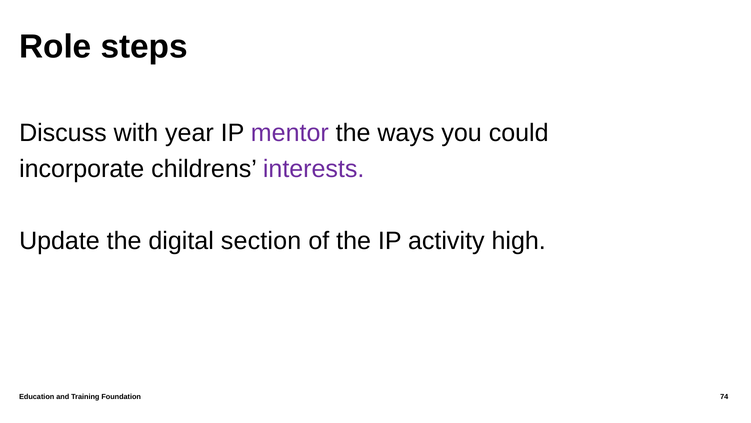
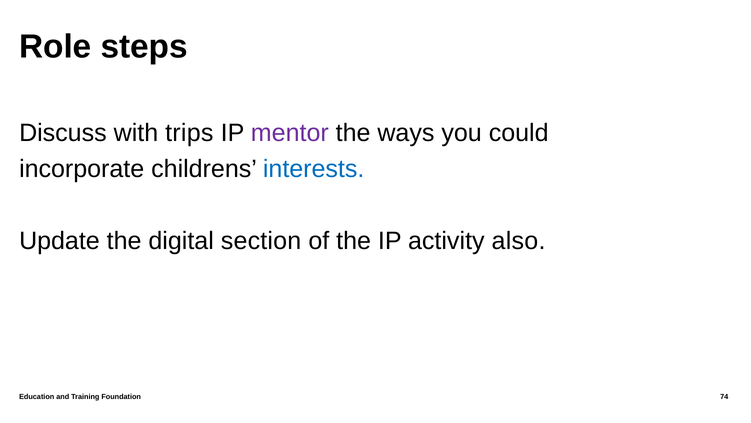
year: year -> trips (189, 133)
interests colour: purple -> blue (314, 169)
high: high -> also (519, 241)
